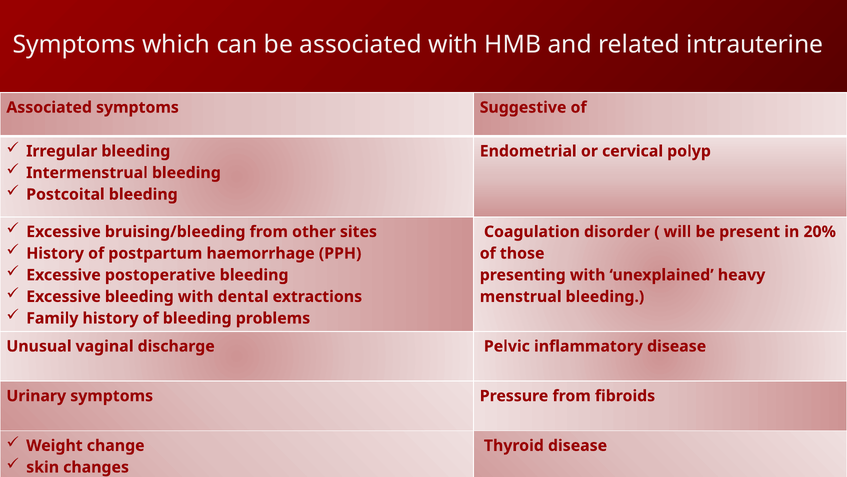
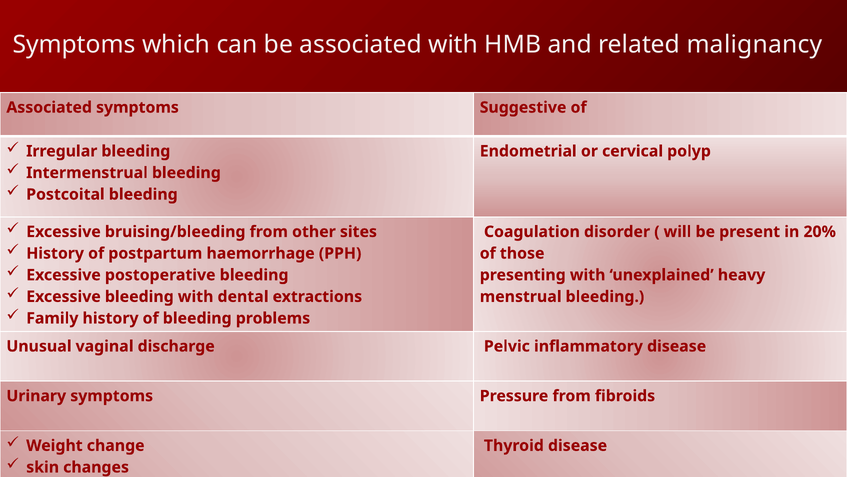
intrauterine: intrauterine -> malignancy (755, 45)
